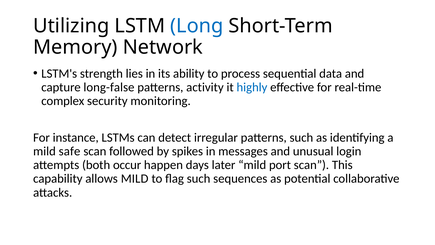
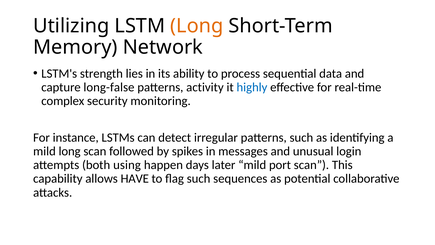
Long colour: blue -> orange (197, 26)
mild safe: safe -> long (70, 151)
occur: occur -> using (127, 165)
allows MILD: MILD -> HAVE (135, 179)
